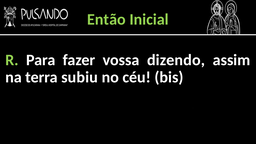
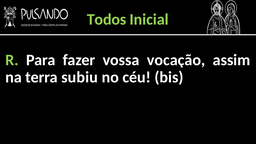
Então: Então -> Todos (107, 19)
dizendo: dizendo -> vocação (176, 60)
